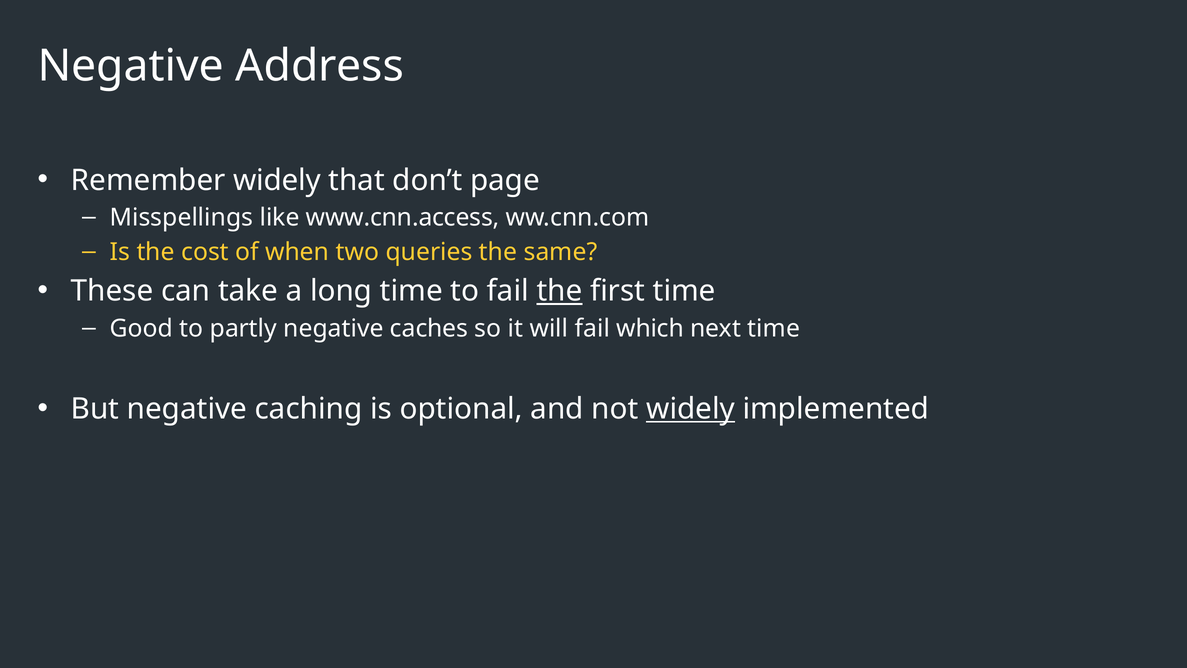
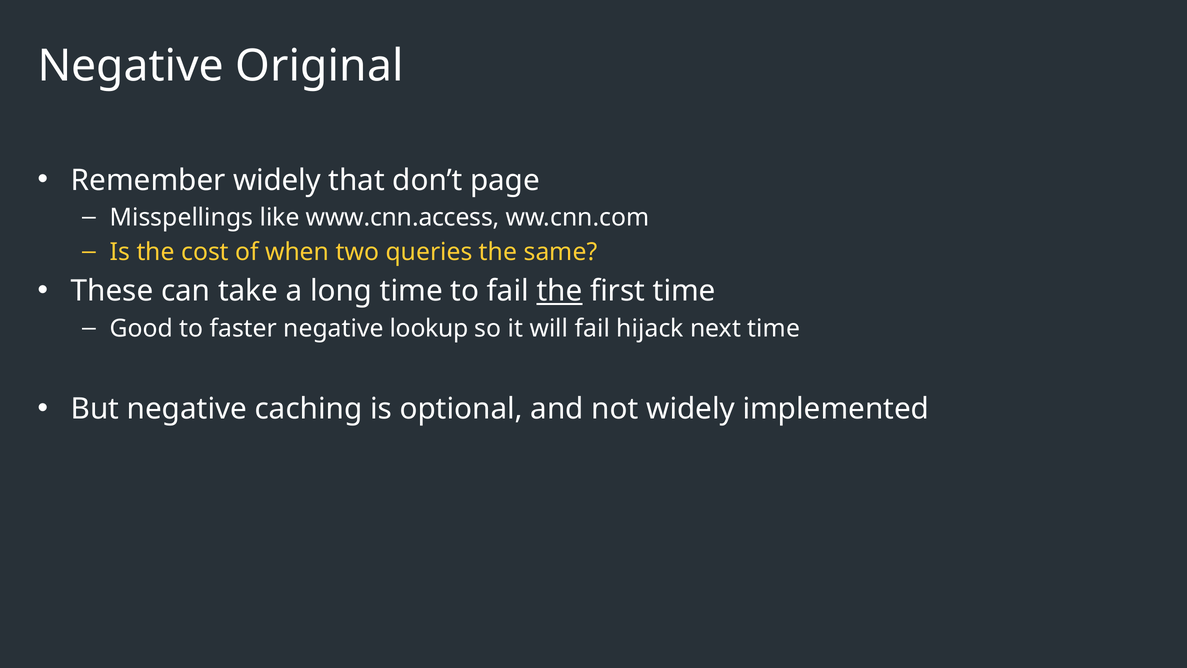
Address: Address -> Original (320, 66)
partly: partly -> faster (243, 328)
caches: caches -> lookup (429, 328)
which: which -> hijack (650, 328)
widely underline: present -> none (691, 409)
